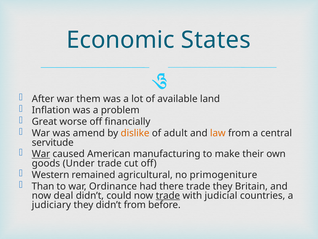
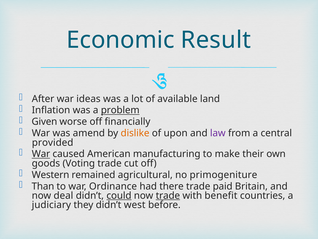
States: States -> Result (216, 40)
them: them -> ideas (88, 99)
problem underline: none -> present (120, 110)
Great: Great -> Given (44, 121)
adult: adult -> upon (176, 133)
law colour: orange -> purple (218, 133)
servitude: servitude -> provided (53, 142)
Under: Under -> Voting (79, 163)
trade they: they -> paid (223, 186)
could underline: none -> present (119, 195)
judicial: judicial -> benefit (221, 195)
didn’t from: from -> west (135, 205)
